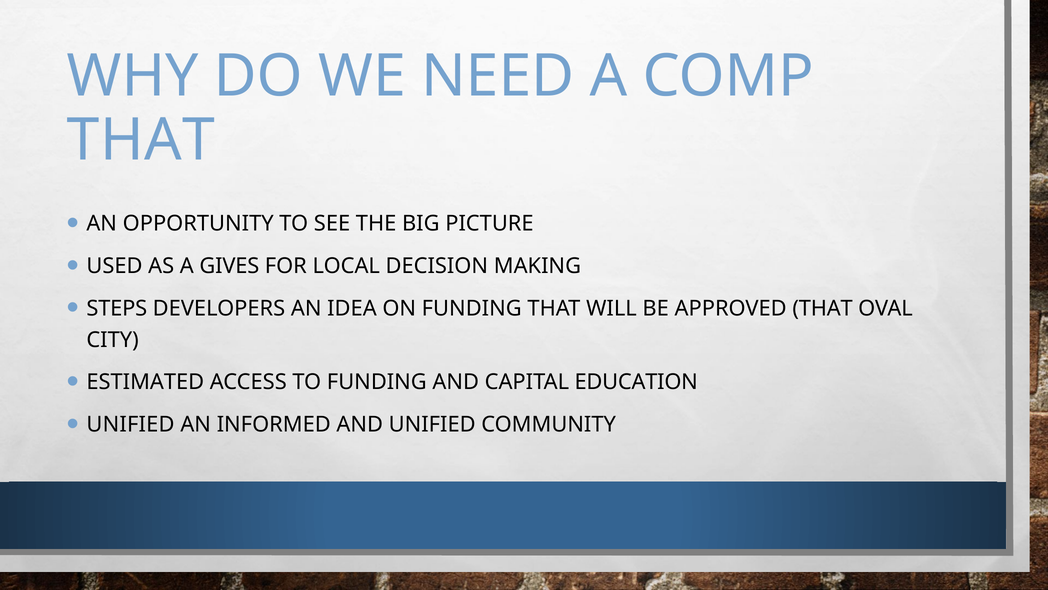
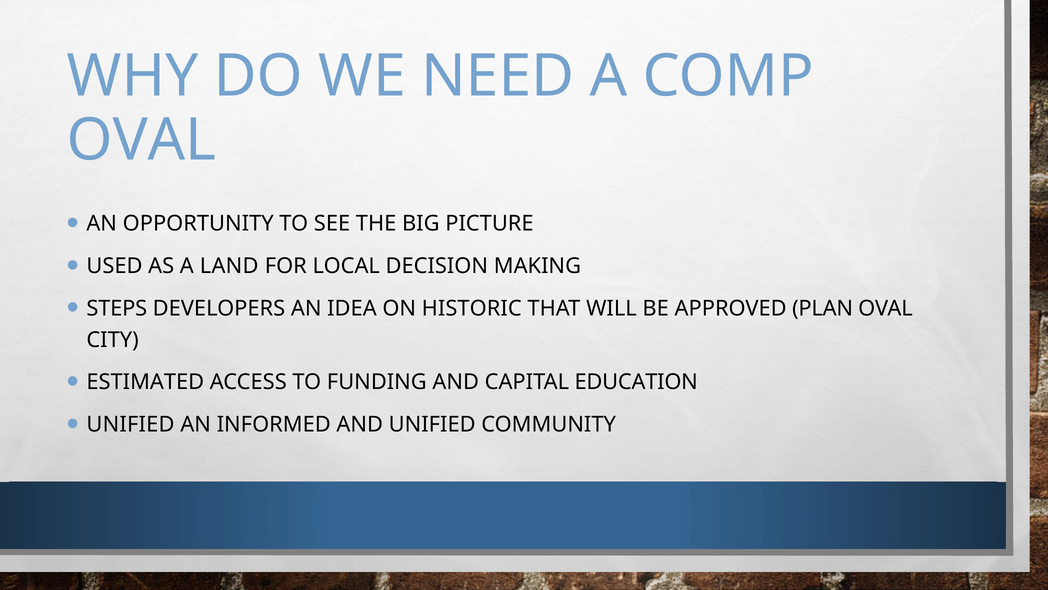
THAT: THAT -> OVAL (141, 140)
GIVES: GIVES -> LAND (229, 266)
ON FUNDING: FUNDING -> HISTORIC (472, 308)
APPROVED THAT: THAT -> PLAN (823, 308)
